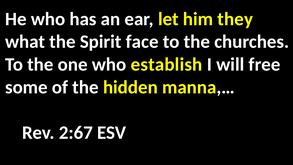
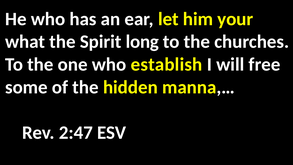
they: they -> your (235, 19)
face: face -> long (142, 42)
2:67: 2:67 -> 2:47 (76, 132)
